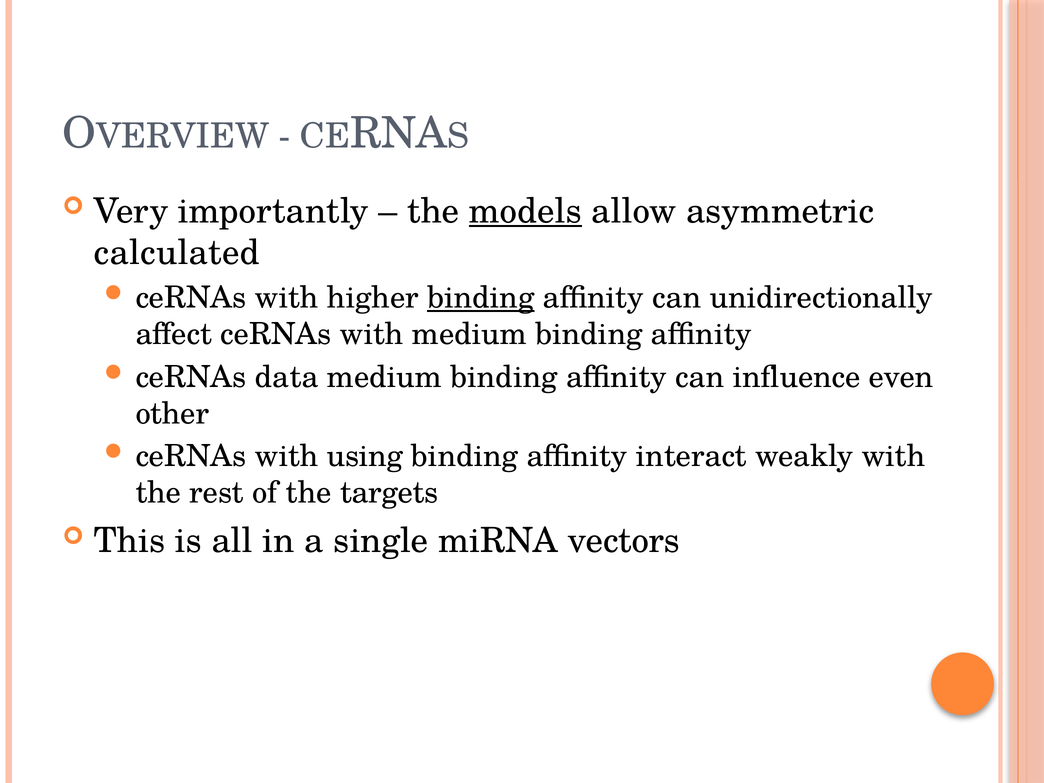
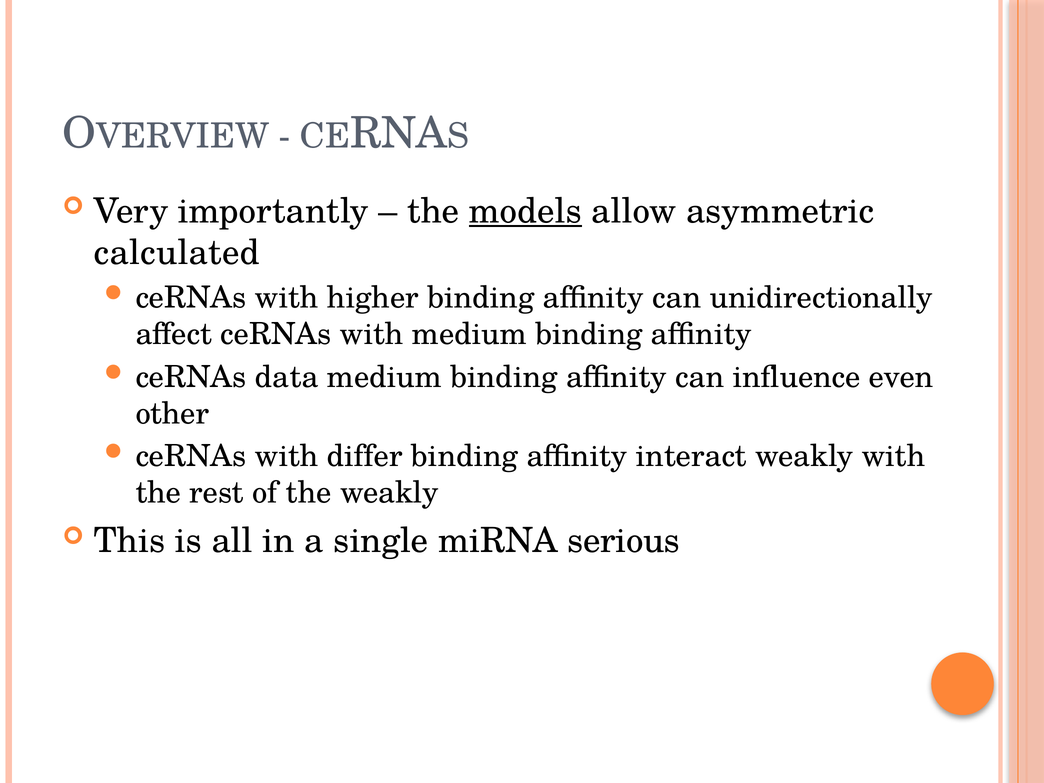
binding underline: present -> none (481, 298)
using: using -> differ (365, 456)
the targets: targets -> weakly (389, 493)
vectors: vectors -> serious (624, 541)
